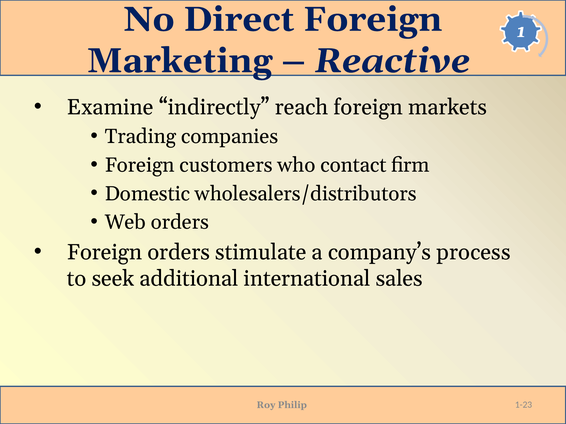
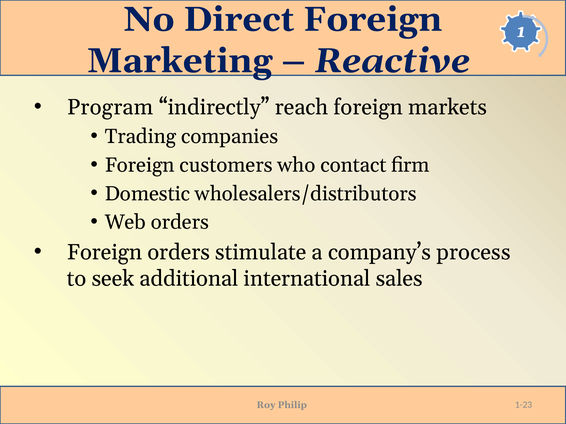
Examine: Examine -> Program (110, 107)
